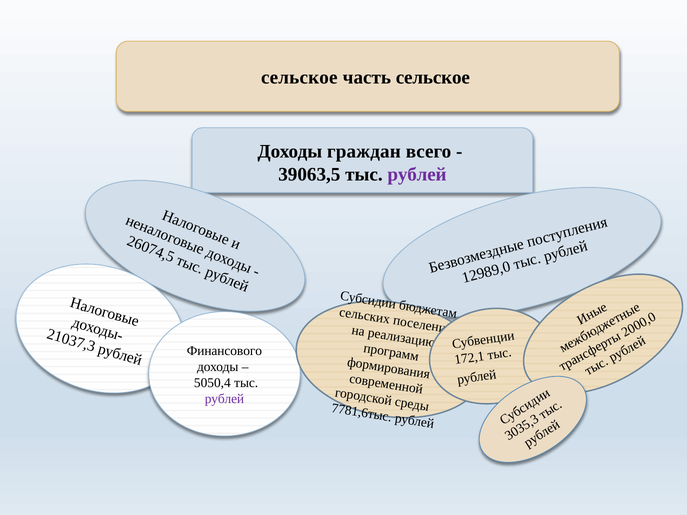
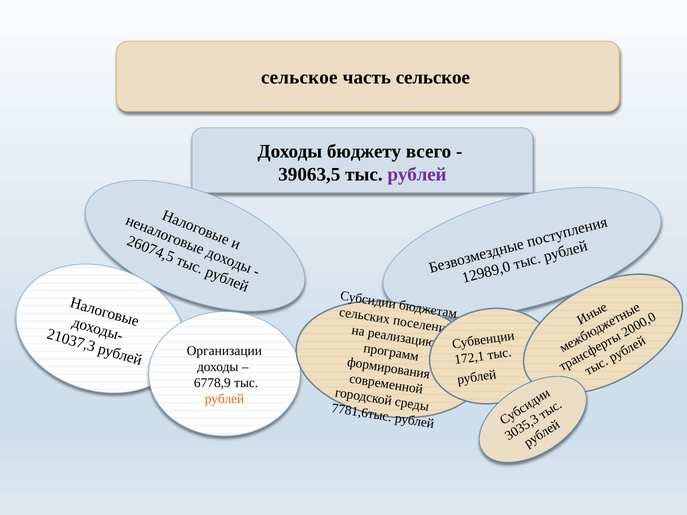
граждан: граждан -> бюджету (364, 152)
Финансового: Финансового -> Организации (224, 351)
5050,4: 5050,4 -> 6778,9 (212, 383)
рублей colour: purple -> orange (224, 399)
